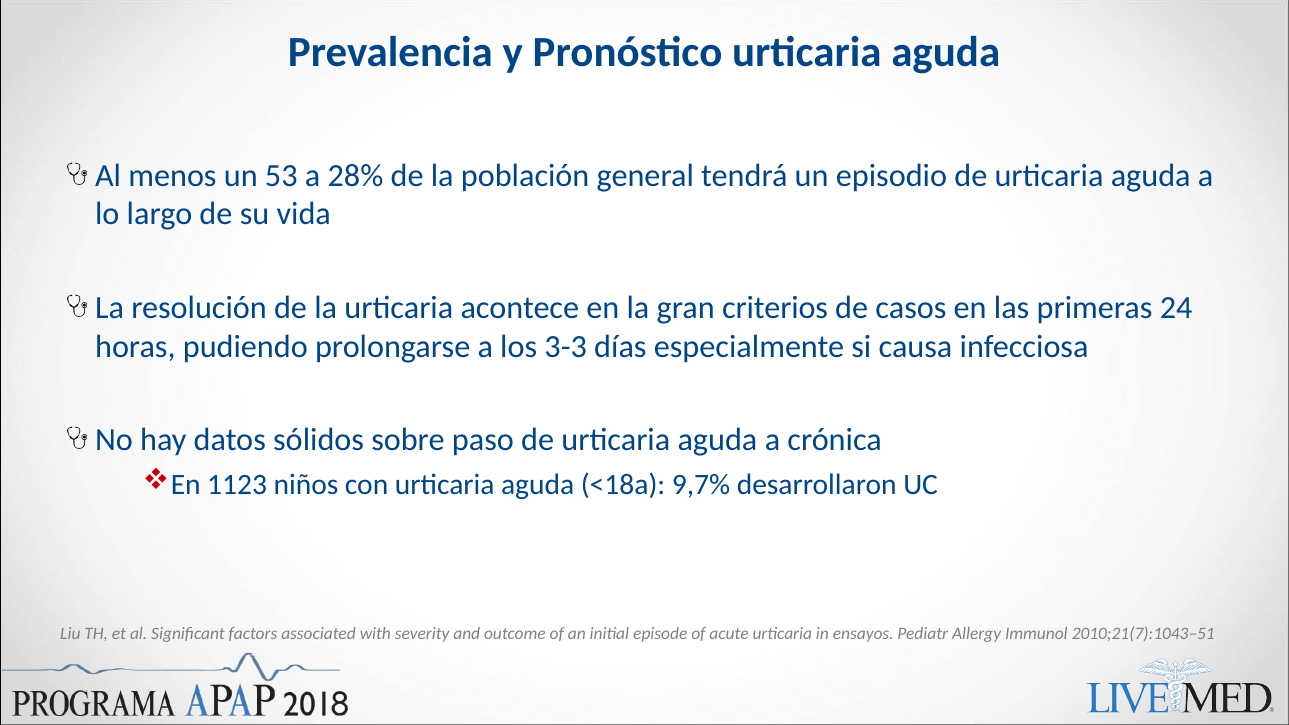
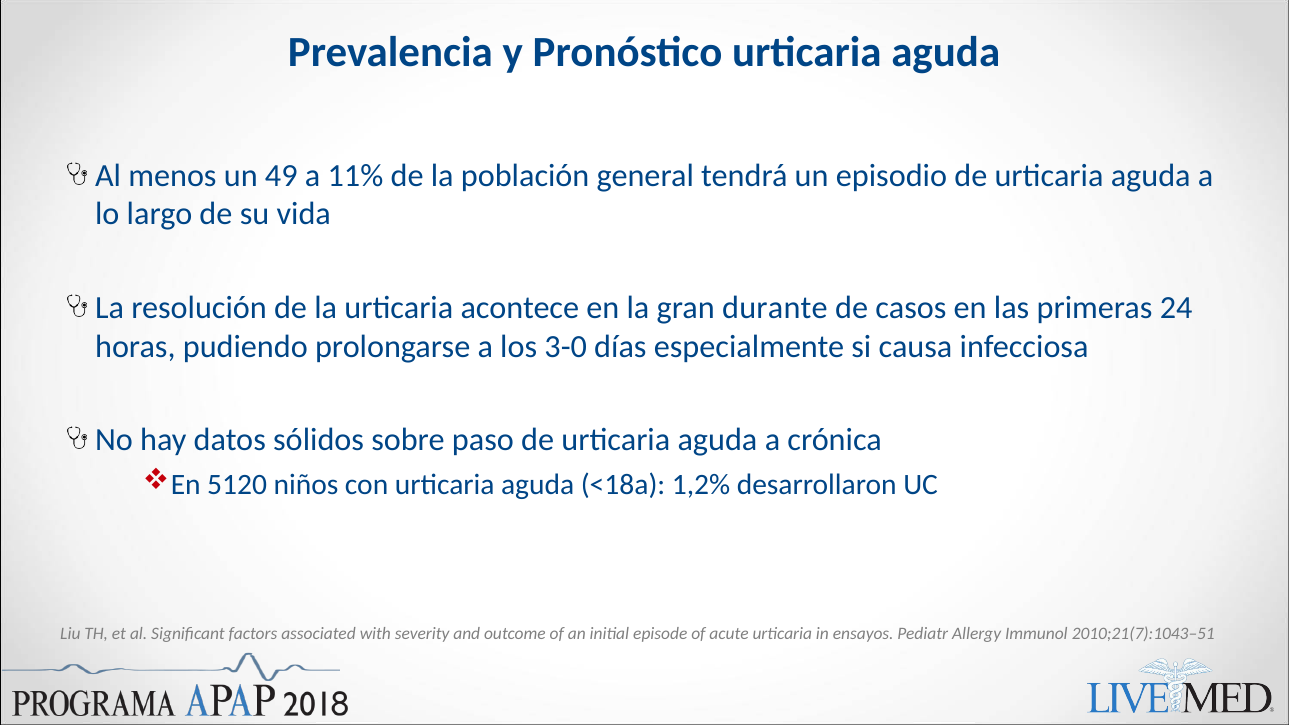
53: 53 -> 49 (281, 176)
28%: 28% -> 11% (355, 176)
criterios: criterios -> durante (775, 308)
3-3: 3-3 -> 3-0 (566, 346)
1123: 1123 -> 5120 (237, 485)
9,7%: 9,7% -> 1,2% (701, 485)
